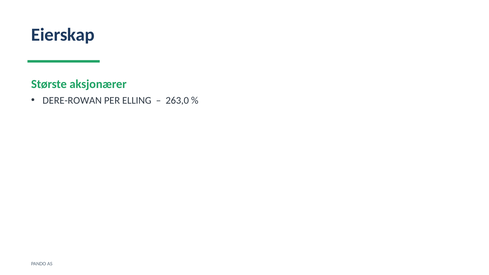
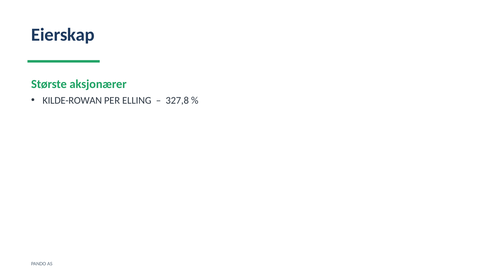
DERE-ROWAN: DERE-ROWAN -> KILDE-ROWAN (72, 101)
263,0: 263,0 -> 327,8 (177, 101)
